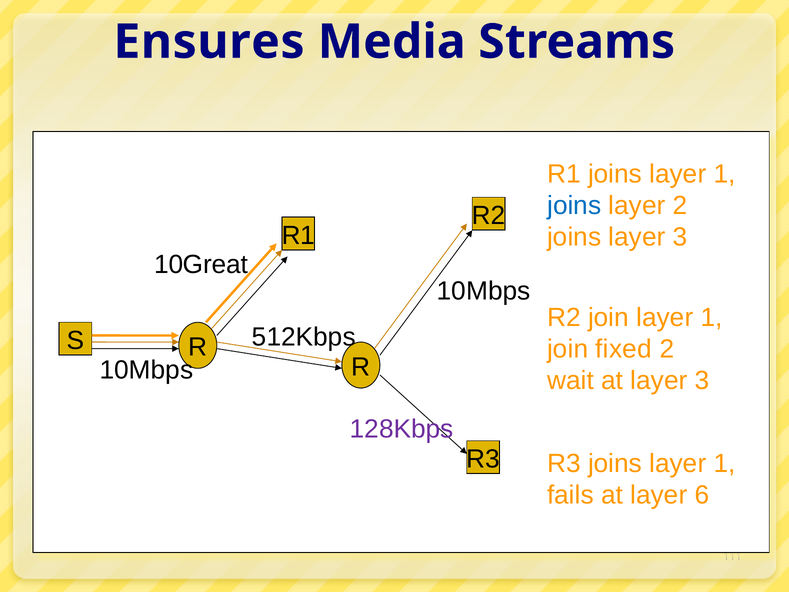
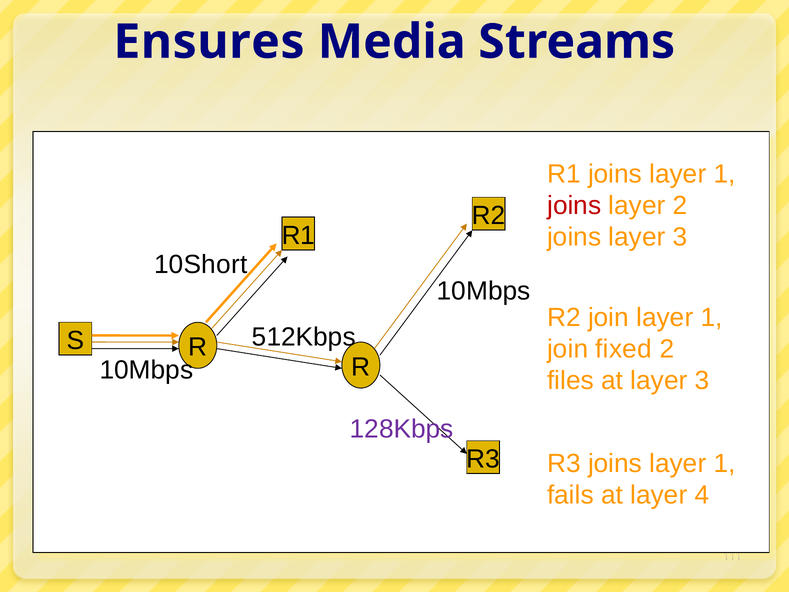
joins colour: blue -> red (574, 206)
10Great: 10Great -> 10Short (201, 265)
wait: wait -> files (571, 381)
6: 6 -> 4 (702, 495)
